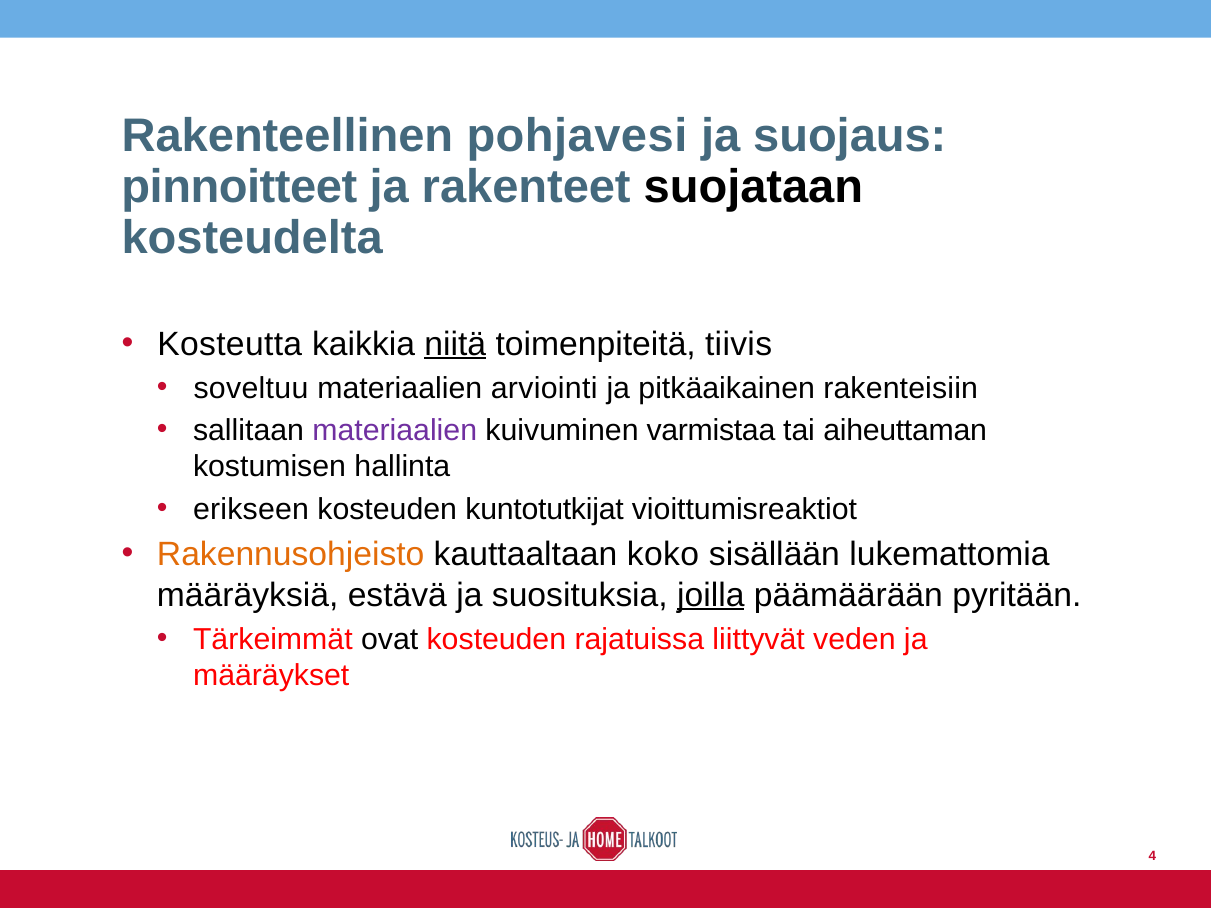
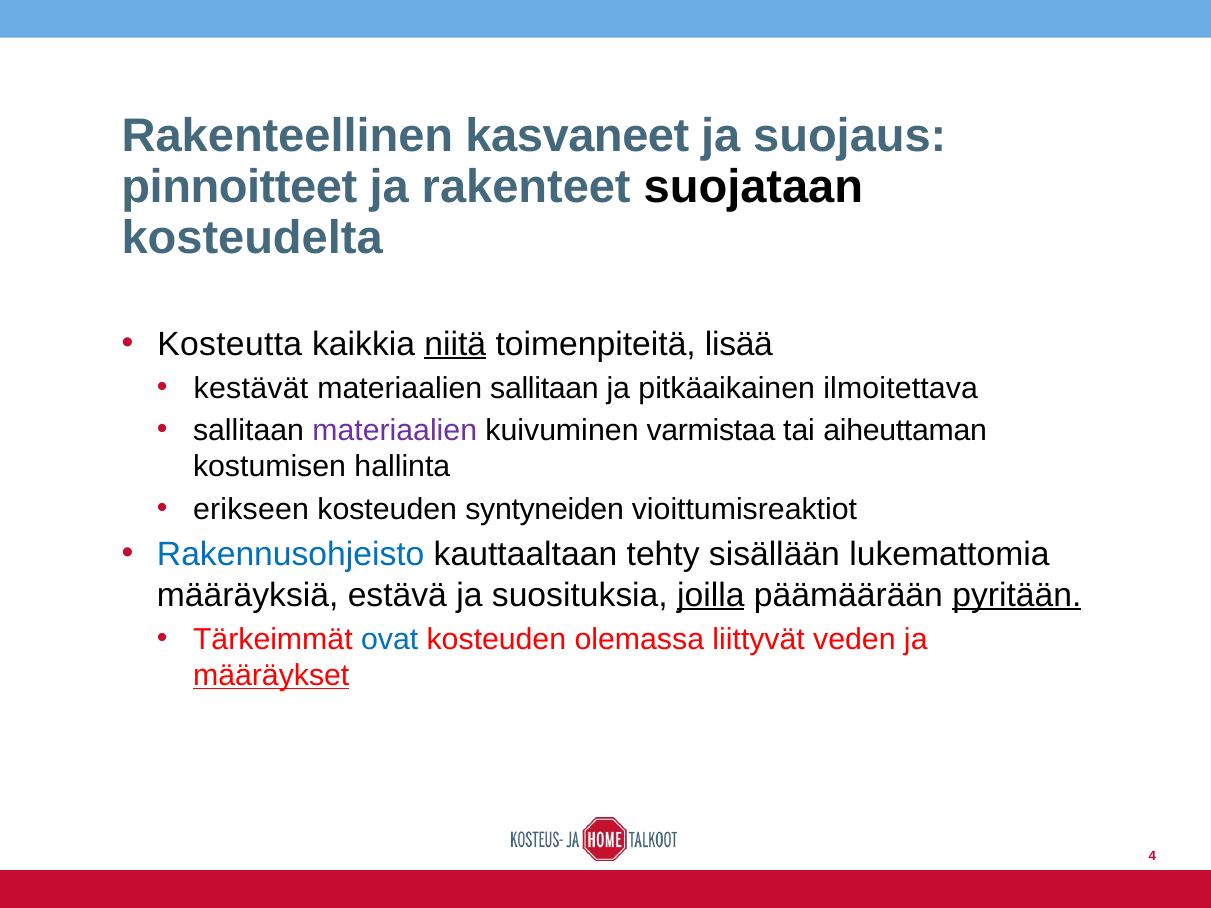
pohjavesi: pohjavesi -> kasvaneet (577, 136)
tiivis: tiivis -> lisää (739, 344)
soveltuu: soveltuu -> kestävät (251, 388)
materiaalien arviointi: arviointi -> sallitaan (544, 388)
rakenteisiin: rakenteisiin -> ilmoitettava (901, 388)
kuntotutkijat: kuntotutkijat -> syntyneiden (545, 509)
Rakennusohjeisto colour: orange -> blue (291, 555)
koko: koko -> tehty (663, 555)
pyritään underline: none -> present (1017, 595)
ovat colour: black -> blue (390, 639)
rajatuissa: rajatuissa -> olemassa (639, 639)
määräykset underline: none -> present (271, 676)
